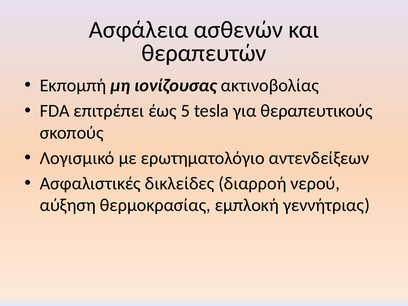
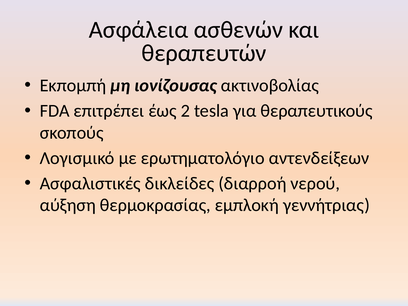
5: 5 -> 2 (185, 111)
